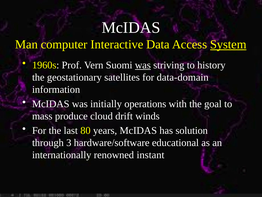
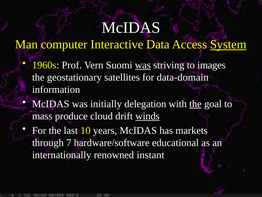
history: history -> images (211, 65)
operations: operations -> delegation (145, 104)
the underline: none -> present (195, 104)
winds underline: none -> present (148, 116)
80: 80 -> 10 (85, 130)
solution: solution -> markets (192, 130)
3: 3 -> 7 (69, 142)
